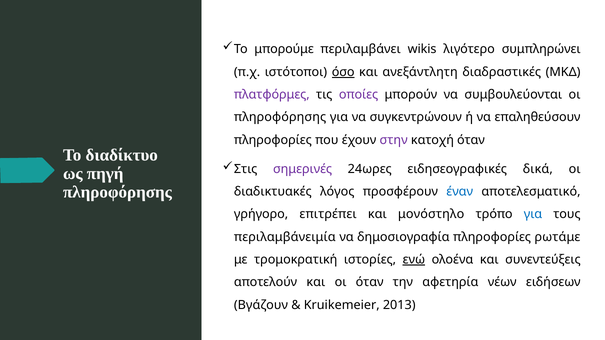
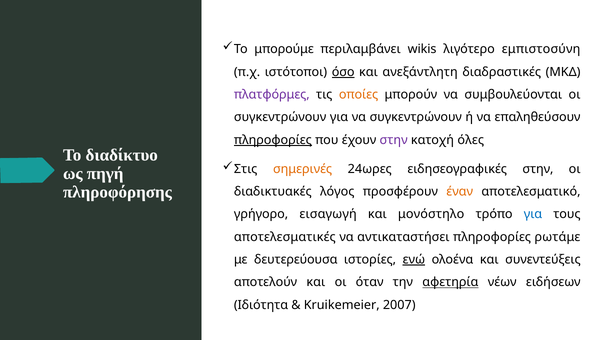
συμπληρώνει: συμπληρώνει -> εμπιστοσύνη (541, 49)
οποίες colour: purple -> orange (359, 95)
πληροφόρησης: πληροφόρησης -> συγκεντρώνουν (280, 117)
πληροφορίες underline: none -> present (273, 140)
κατοχή όταν: όταν -> όλες (471, 140)
σημερινές colour: purple -> orange (303, 169)
ειδησεογραφικές δικά: δικά -> στην (538, 169)
έναν colour: blue -> orange (460, 192)
επιτρέπει: επιτρέπει -> εισαγωγή (328, 214)
περιλαμβάνειμία: περιλαμβάνειμία -> αποτελεσματικές (285, 237)
δημοσιογραφία: δημοσιογραφία -> αντικαταστήσει (403, 237)
τρομοκρατική: τρομοκρατική -> δευτερεύουσα (296, 260)
αφετηρία underline: none -> present (450, 283)
Βγάζουν: Βγάζουν -> Ιδιότητα (261, 305)
2013: 2013 -> 2007 (399, 305)
